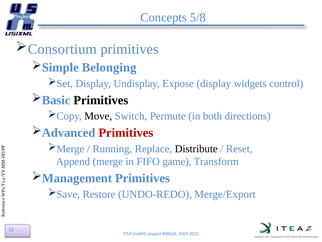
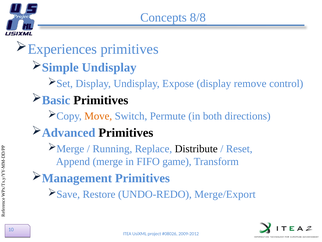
5/8: 5/8 -> 8/8 (198, 18)
Consortium: Consortium -> Experiences (62, 49)
Belonging: Belonging -> Undisplay (109, 67)
widgets: widgets -> remove (250, 83)
Move colour: black -> orange (98, 116)
Primitives colour: red -> black (126, 132)
